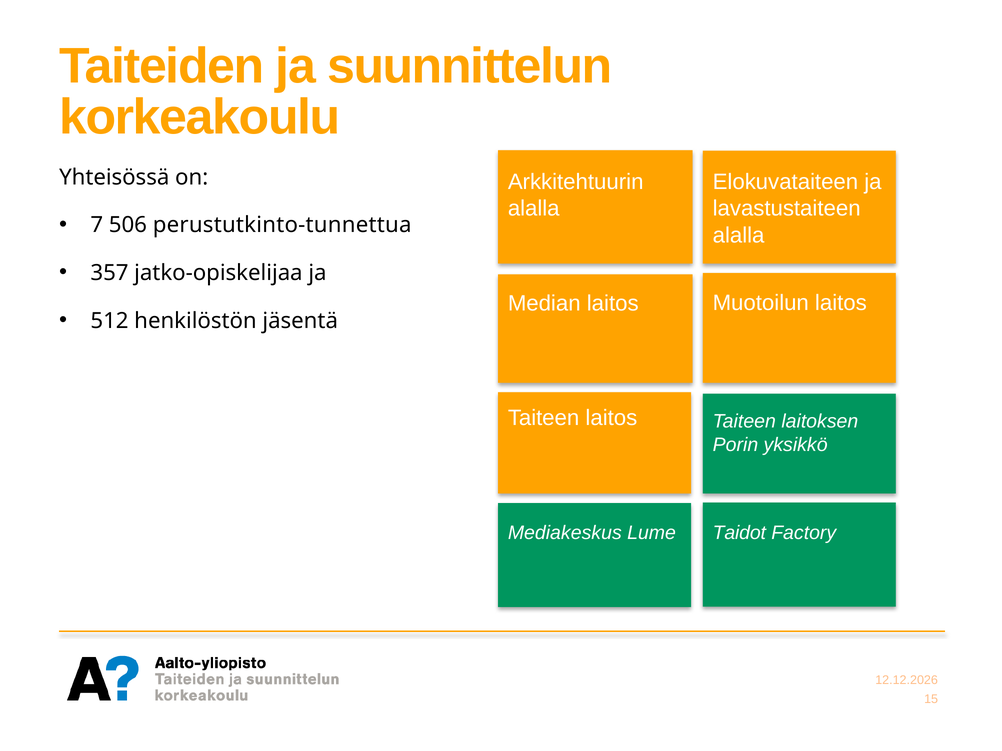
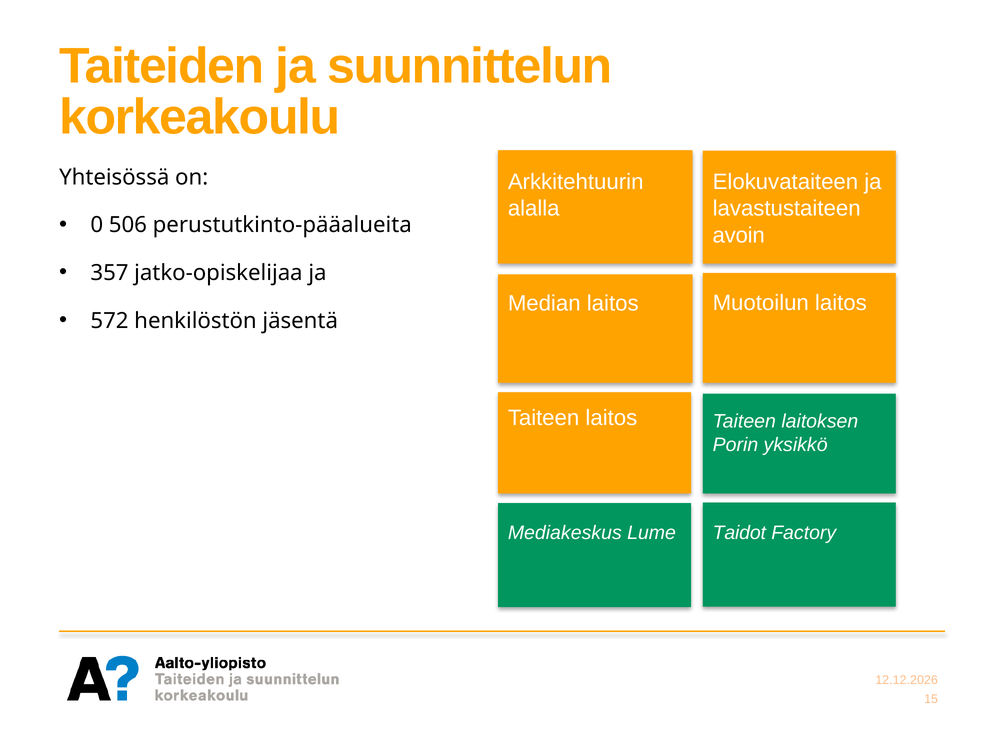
7: 7 -> 0 (97, 225)
perustutkinto-tunnettua: perustutkinto-tunnettua -> perustutkinto-pääalueita (282, 225)
alalla: alalla -> avoin (739, 235)
512: 512 -> 572 (110, 321)
